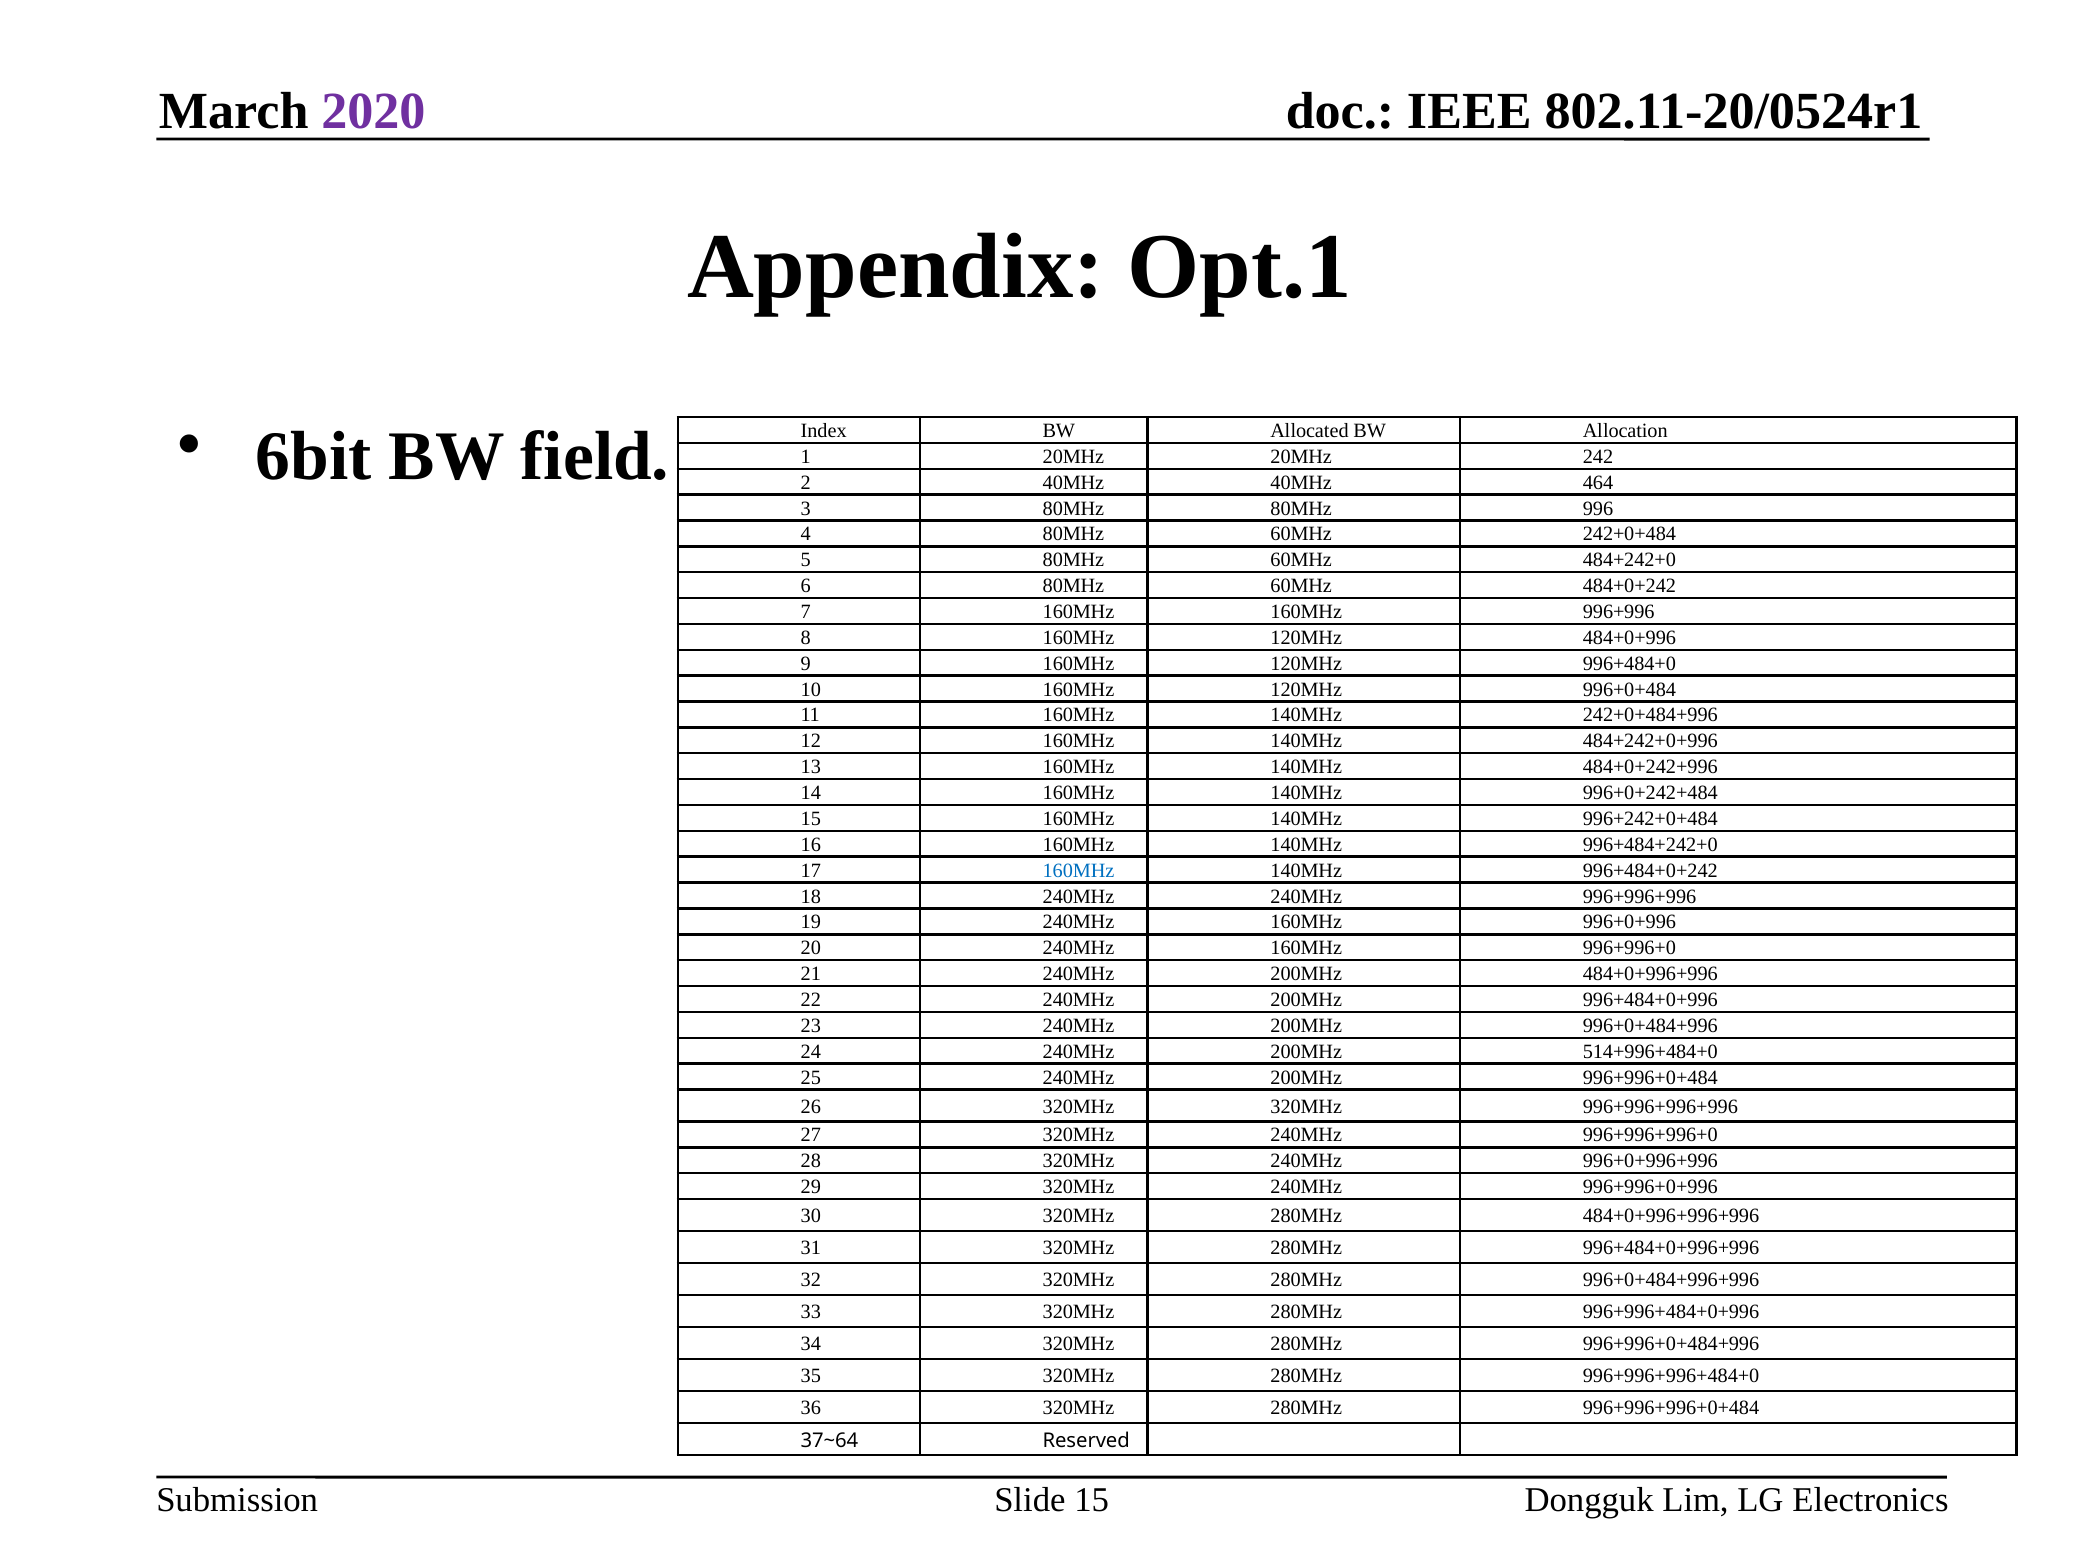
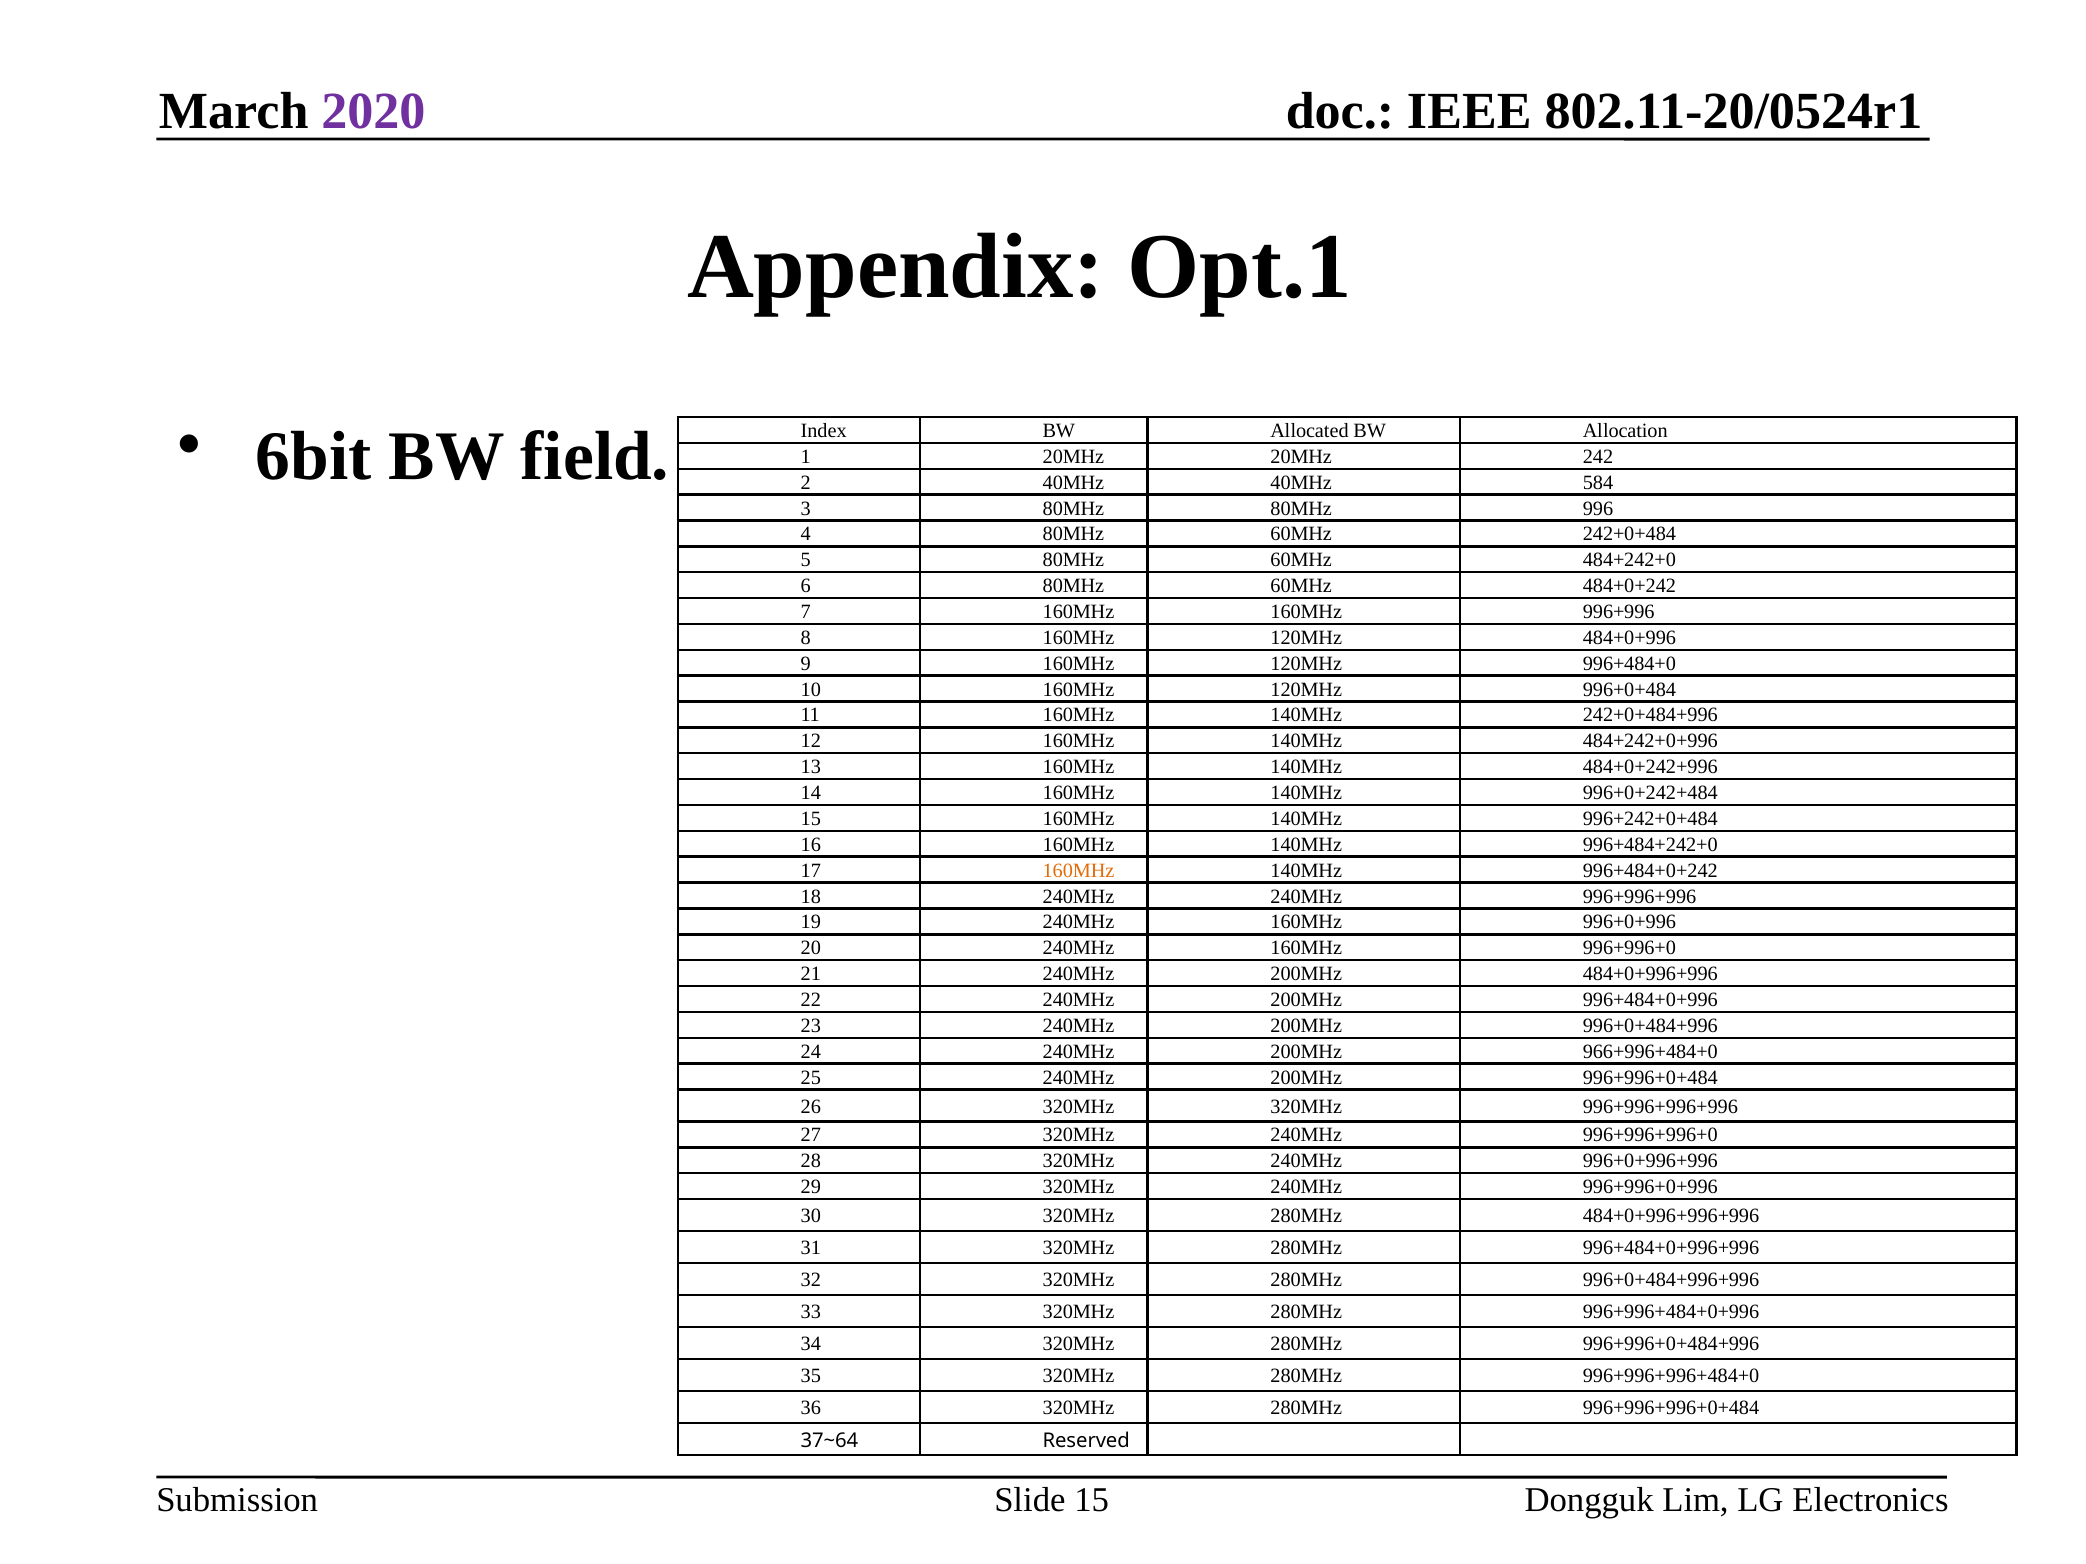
464: 464 -> 584 (1598, 483)
160MHz colour: blue -> orange (1079, 871)
514+996+484+0: 514+996+484+0 -> 966+996+484+0 (1650, 1052)
